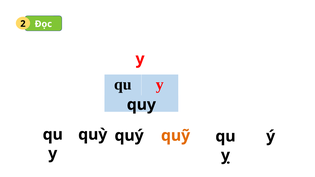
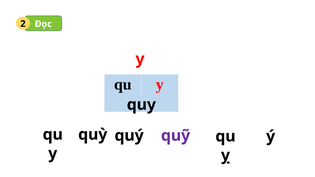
quỹ colour: orange -> purple (176, 136)
